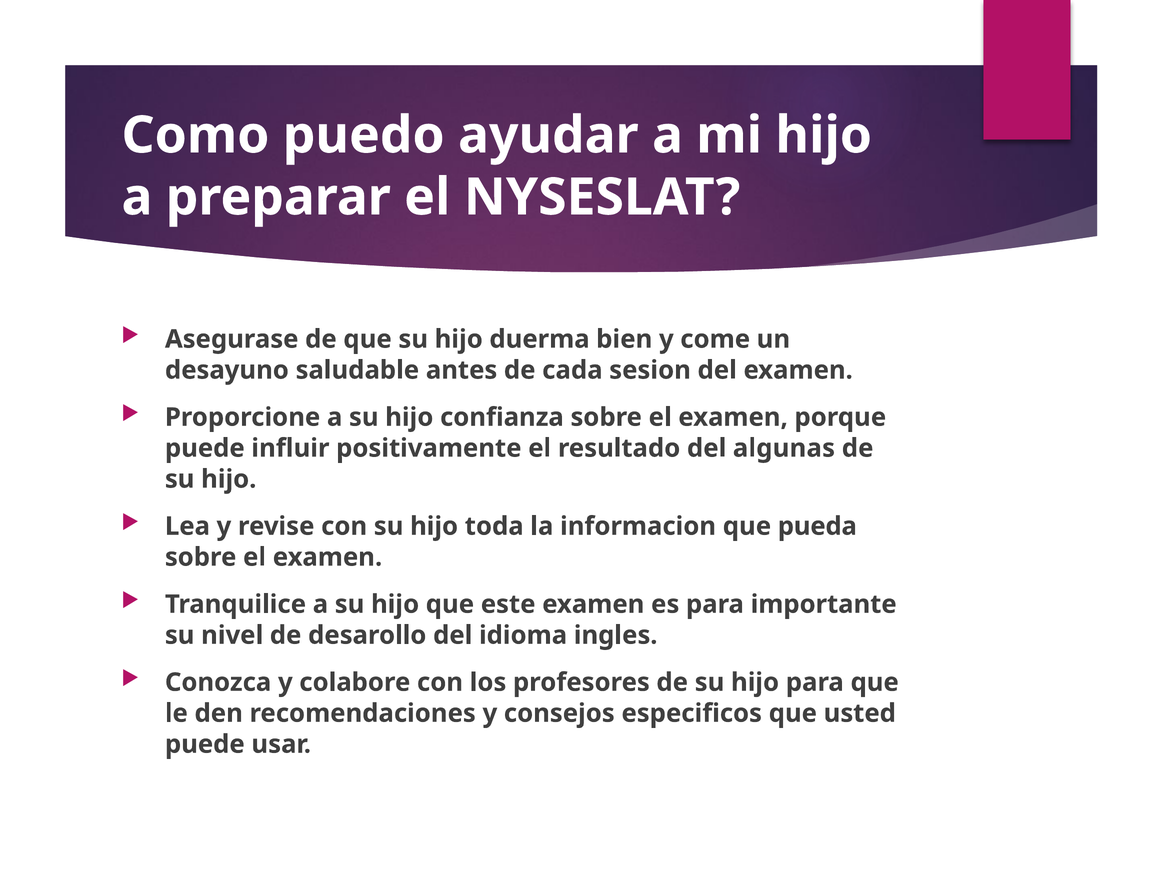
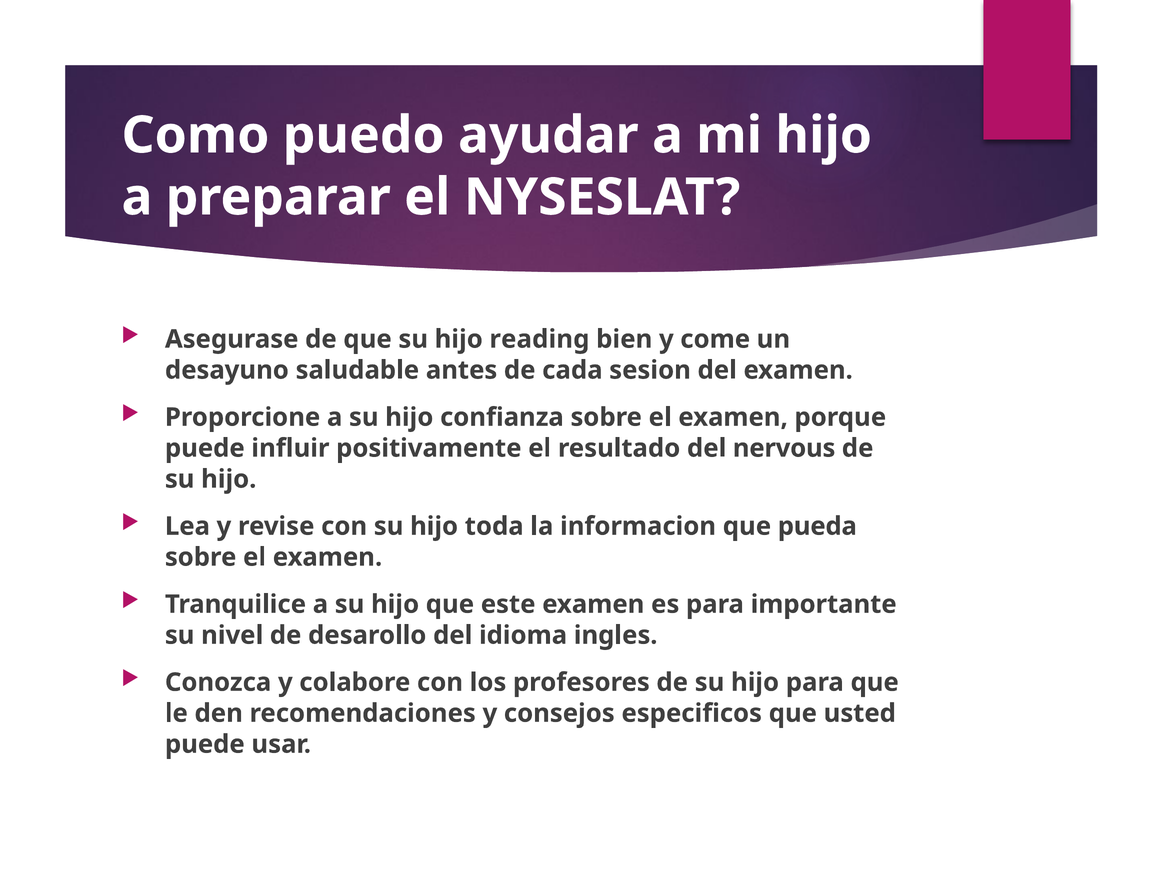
duerma: duerma -> reading (539, 339)
algunas: algunas -> nervous (784, 448)
